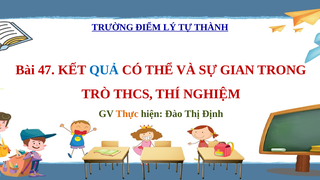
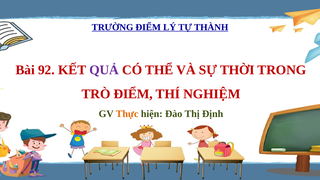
47: 47 -> 92 (46, 70)
QUẢ colour: blue -> purple (104, 70)
GIAN: GIAN -> THỜI (237, 70)
TRÒ THCS: THCS -> ĐIỂM (133, 94)
